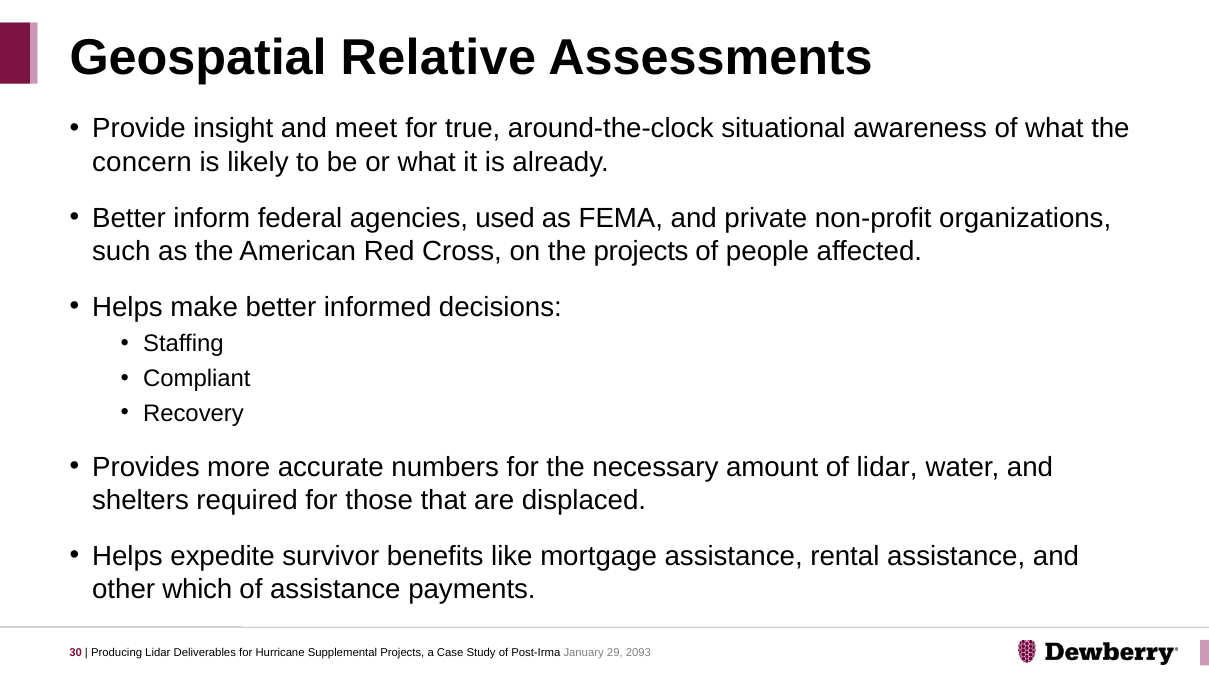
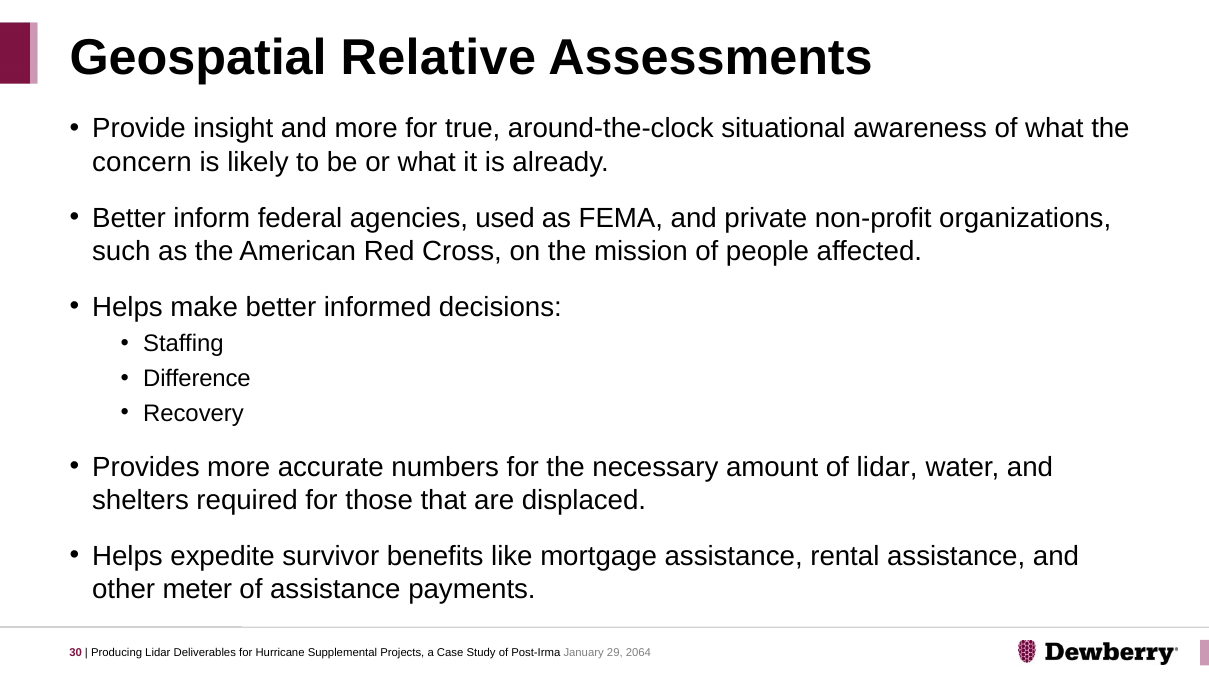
and meet: meet -> more (366, 129)
the projects: projects -> mission (641, 251)
Compliant: Compliant -> Difference (197, 379)
which: which -> meter (197, 590)
2093: 2093 -> 2064 (638, 653)
